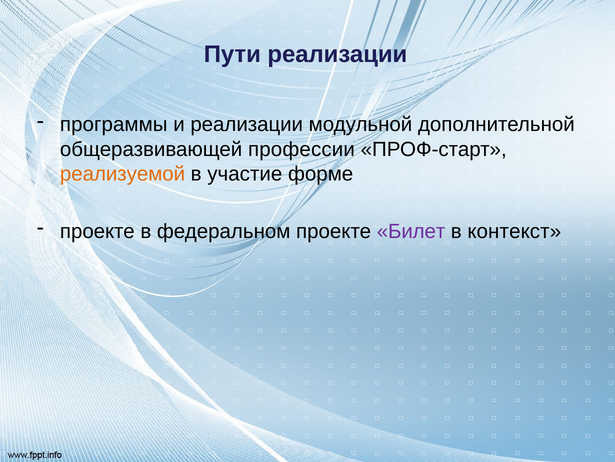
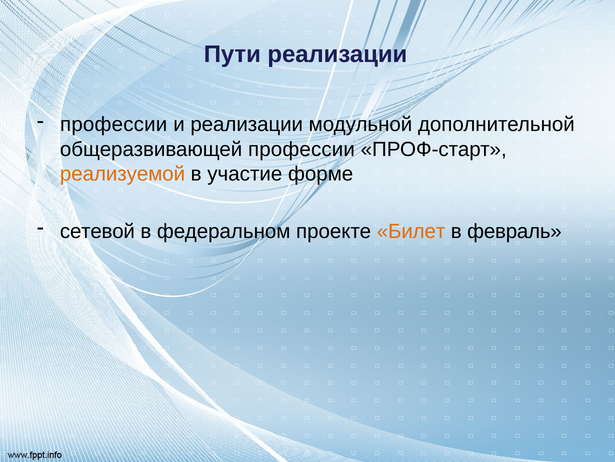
программы: программы -> профессии (114, 124)
проекте: проекте -> сетевой (97, 231)
Билет colour: purple -> orange (411, 231)
контекст: контекст -> февраль (514, 231)
